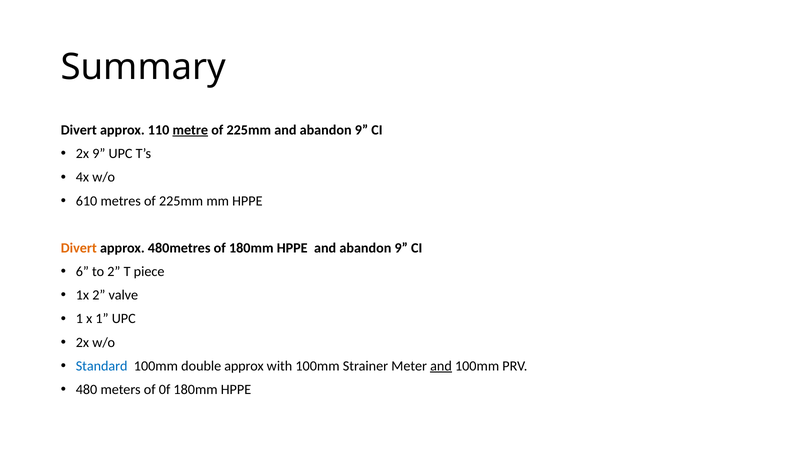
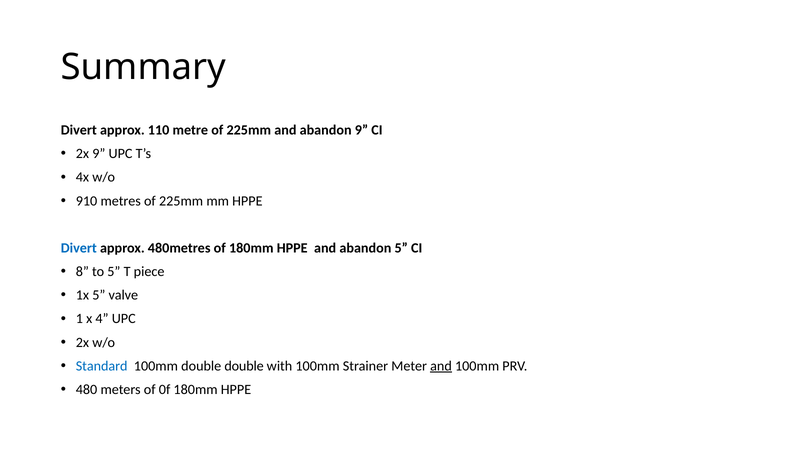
metre underline: present -> none (190, 130)
610: 610 -> 910 (87, 201)
Divert colour: orange -> blue (79, 248)
HPPE and abandon 9: 9 -> 5 (401, 248)
6: 6 -> 8 (82, 272)
to 2: 2 -> 5 (114, 272)
1x 2: 2 -> 5 (99, 295)
x 1: 1 -> 4 (102, 319)
double approx: approx -> double (244, 366)
